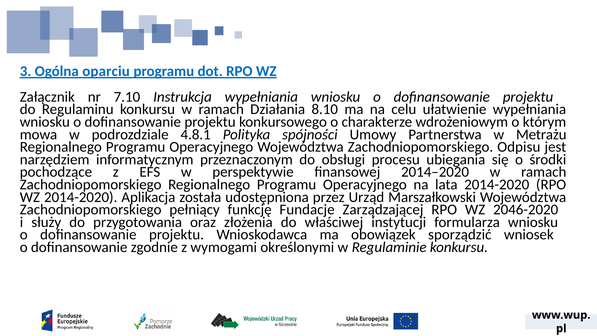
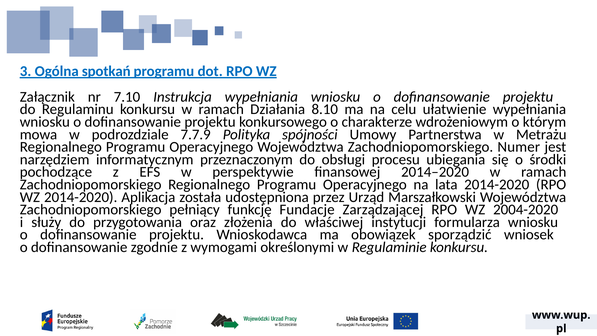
oparciu: oparciu -> spotkań (106, 71)
4.8.1: 4.8.1 -> 7.7.9 (196, 134)
Odpisu: Odpisu -> Numer (519, 147)
2046-2020: 2046-2020 -> 2004-2020 (526, 210)
